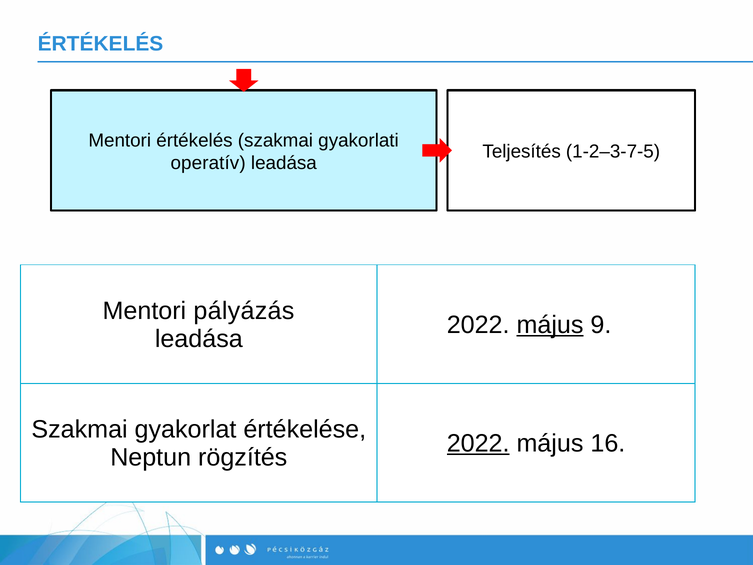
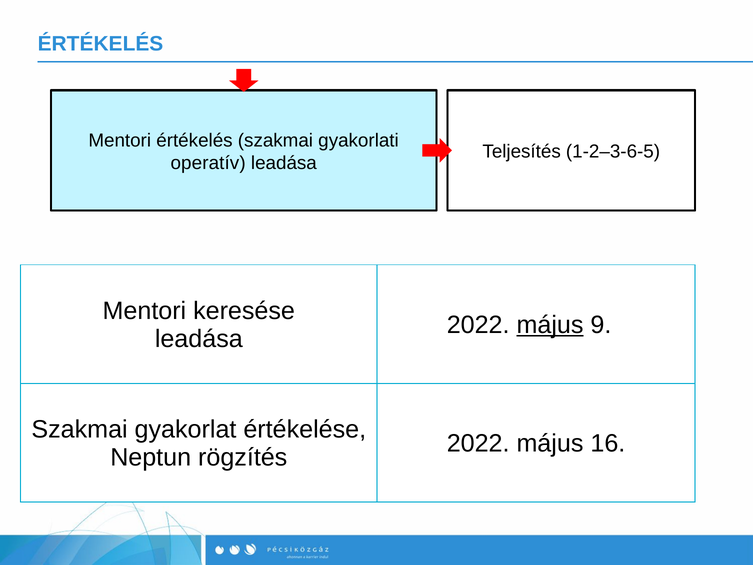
1-2–3-7-5: 1-2–3-7-5 -> 1-2–3-6-5 (613, 152)
pályázás: pályázás -> keresése (244, 311)
2022 underline: present -> none (478, 443)
